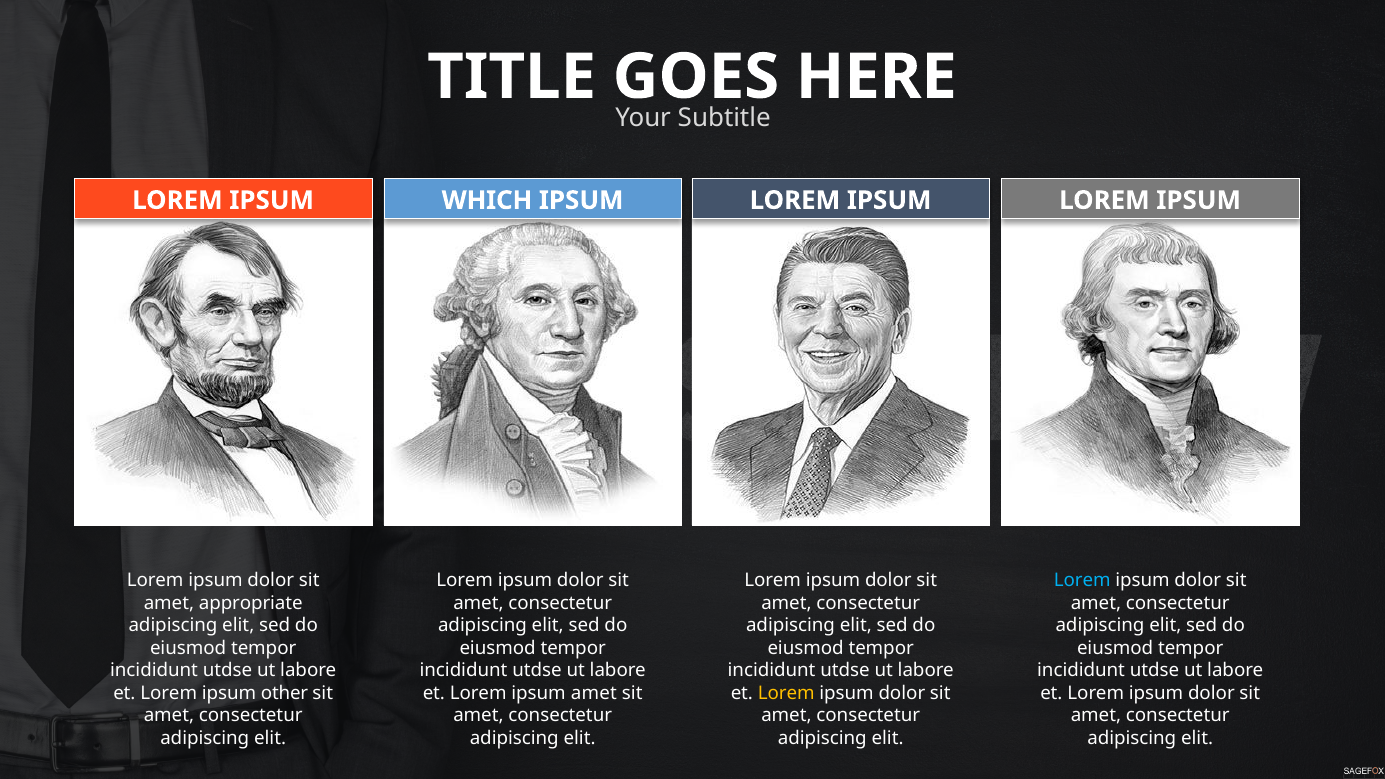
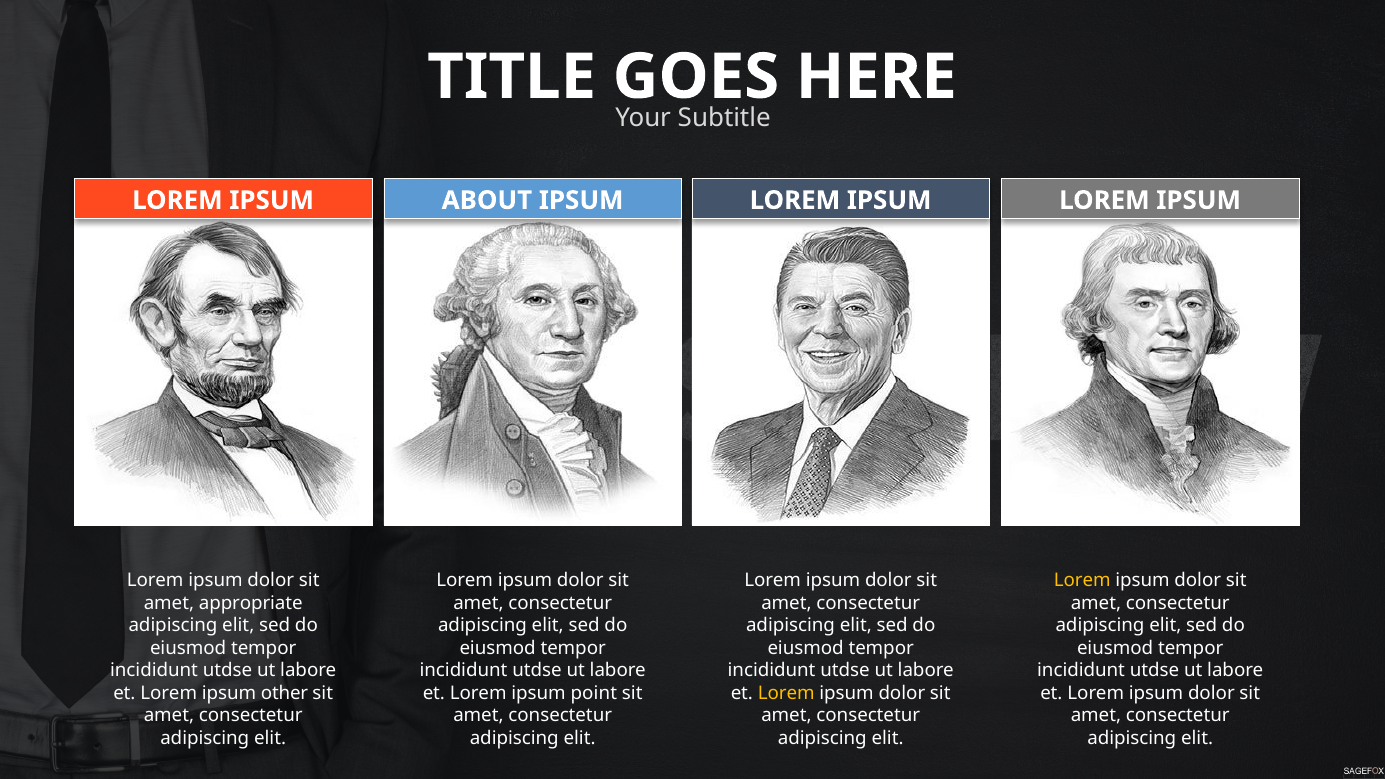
WHICH: WHICH -> ABOUT (487, 200)
Lorem colour: light blue -> yellow (1082, 581)
ipsum amet: amet -> point (594, 693)
